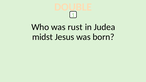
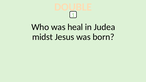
rust: rust -> heal (75, 27)
